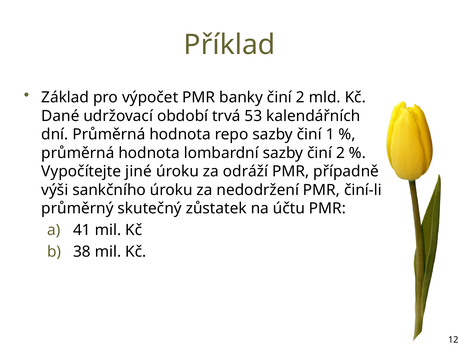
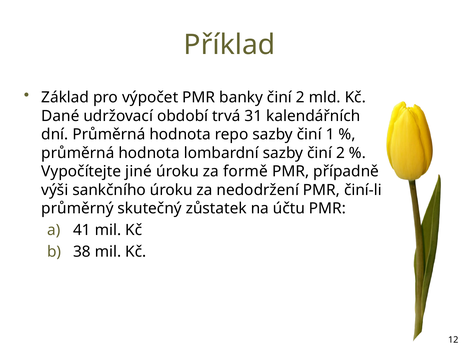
53: 53 -> 31 (253, 116)
odráží: odráží -> formě (245, 172)
